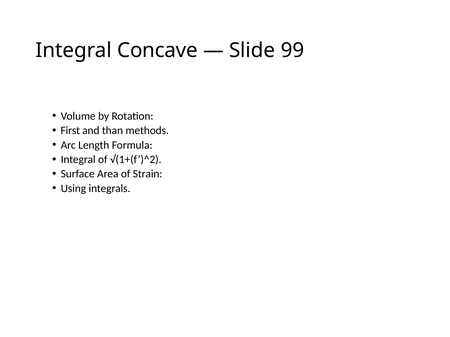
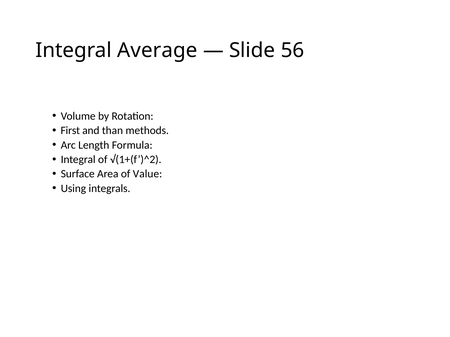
Concave: Concave -> Average (157, 50)
99: 99 -> 56 (293, 50)
Strain: Strain -> Value (148, 174)
